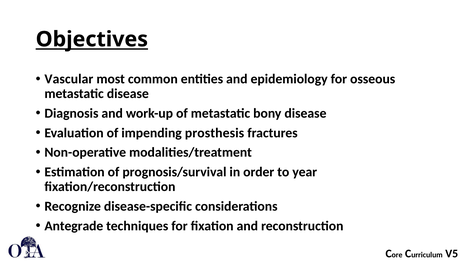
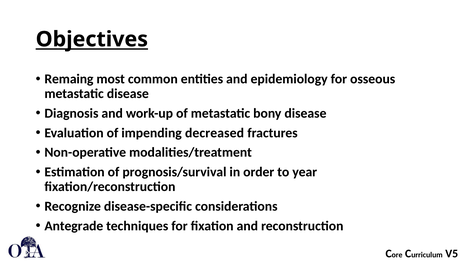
Vascular: Vascular -> Remaing (69, 79)
prosthesis: prosthesis -> decreased (215, 133)
